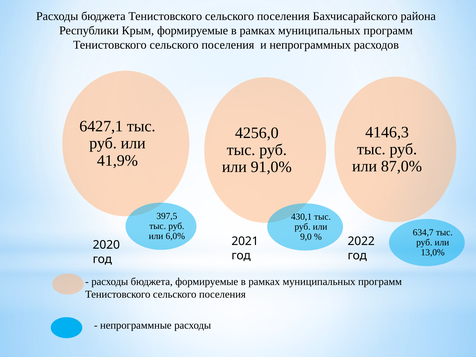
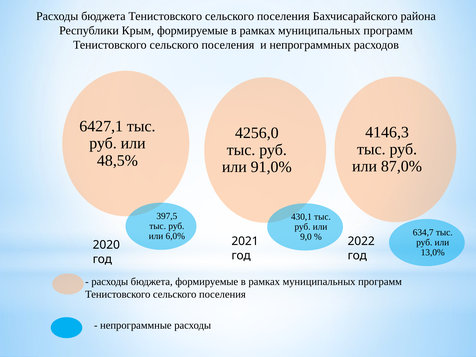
41,9%: 41,9% -> 48,5% (117, 161)
